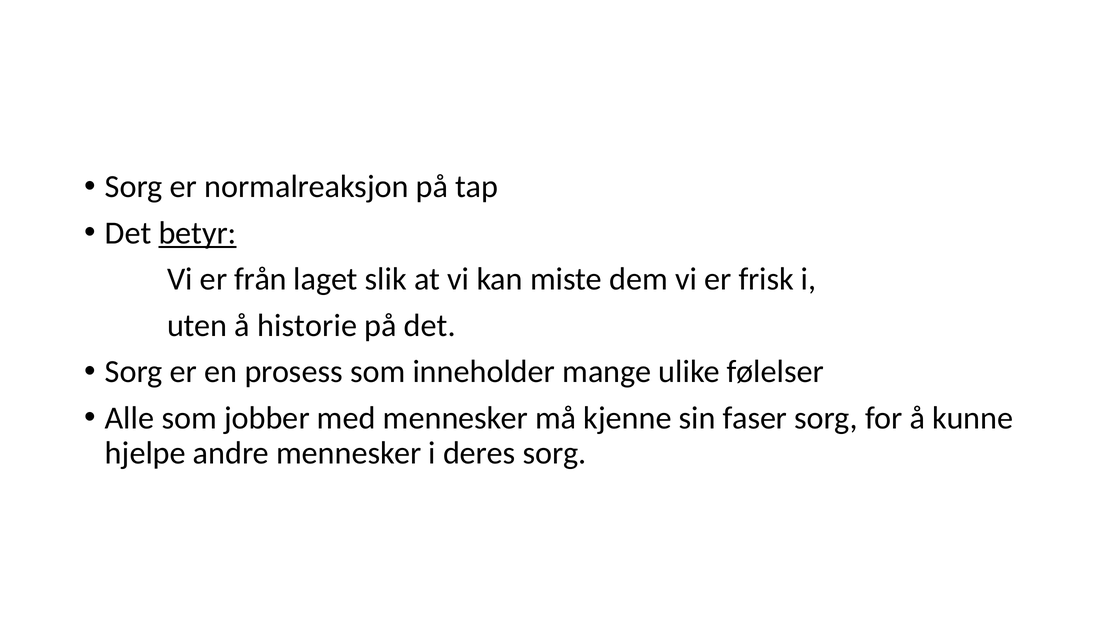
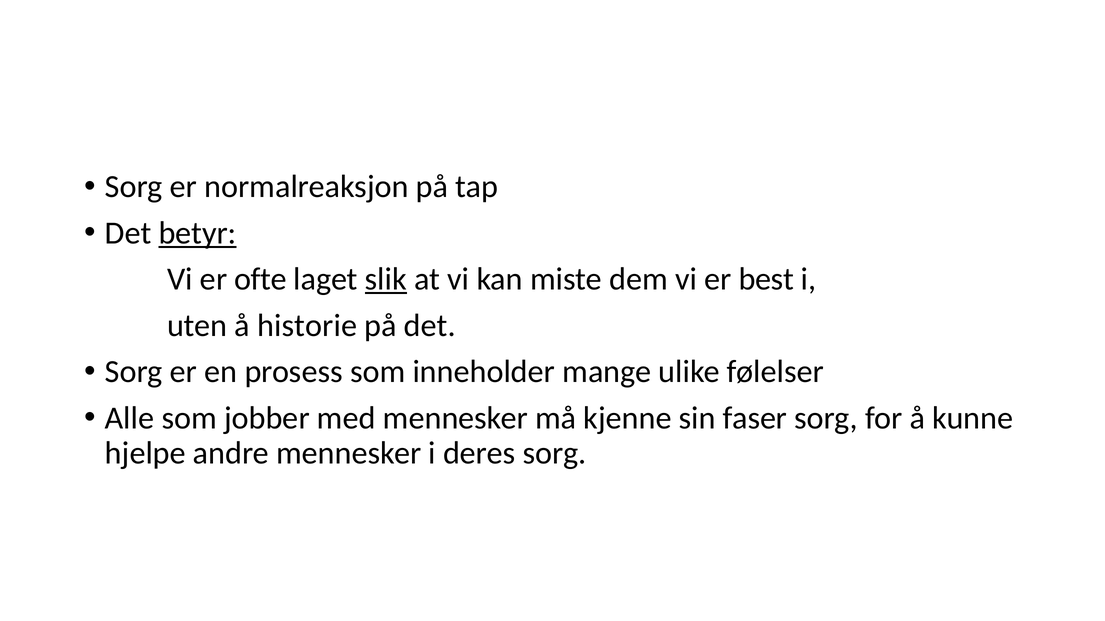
från: från -> ofte (260, 279)
slik underline: none -> present (386, 279)
frisk: frisk -> best (766, 279)
